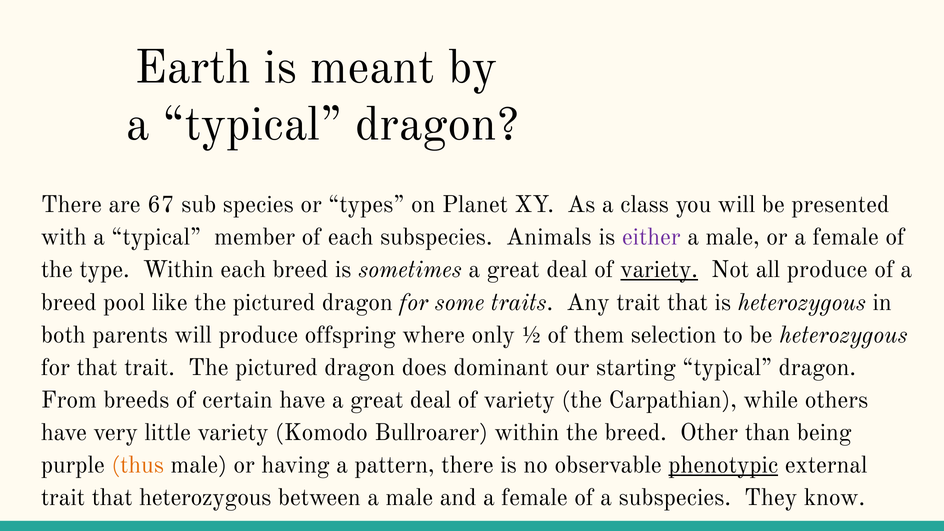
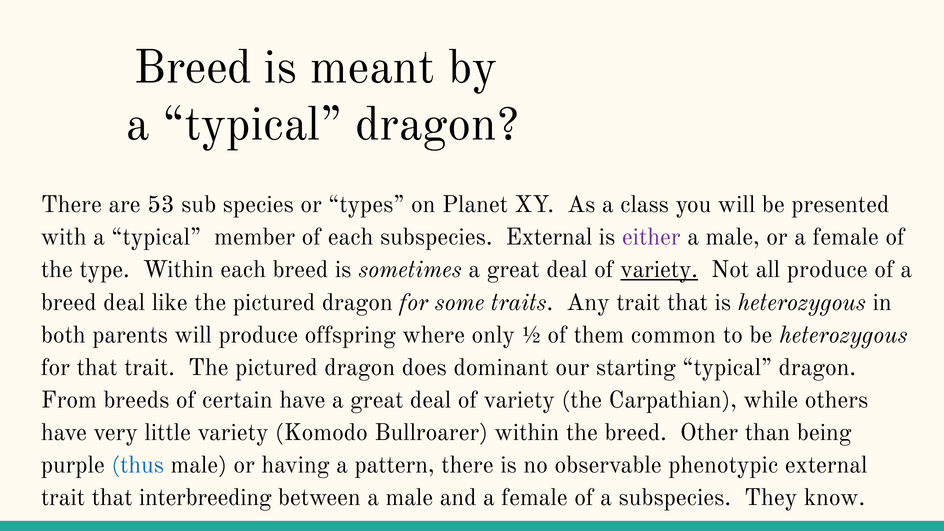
Earth: Earth -> Breed (193, 67)
67: 67 -> 53 (161, 205)
subspecies Animals: Animals -> External (549, 237)
breed pool: pool -> deal (124, 302)
selection: selection -> common (673, 335)
thus colour: orange -> blue (138, 465)
phenotypic underline: present -> none (723, 465)
that heterozygous: heterozygous -> interbreeding (205, 498)
